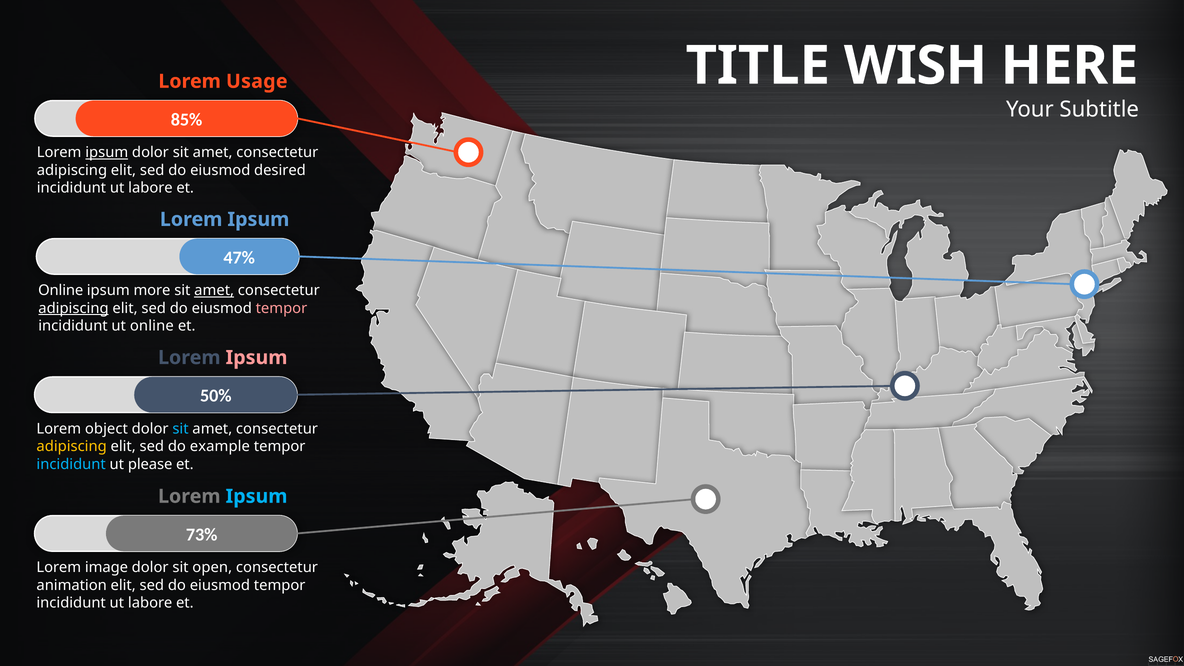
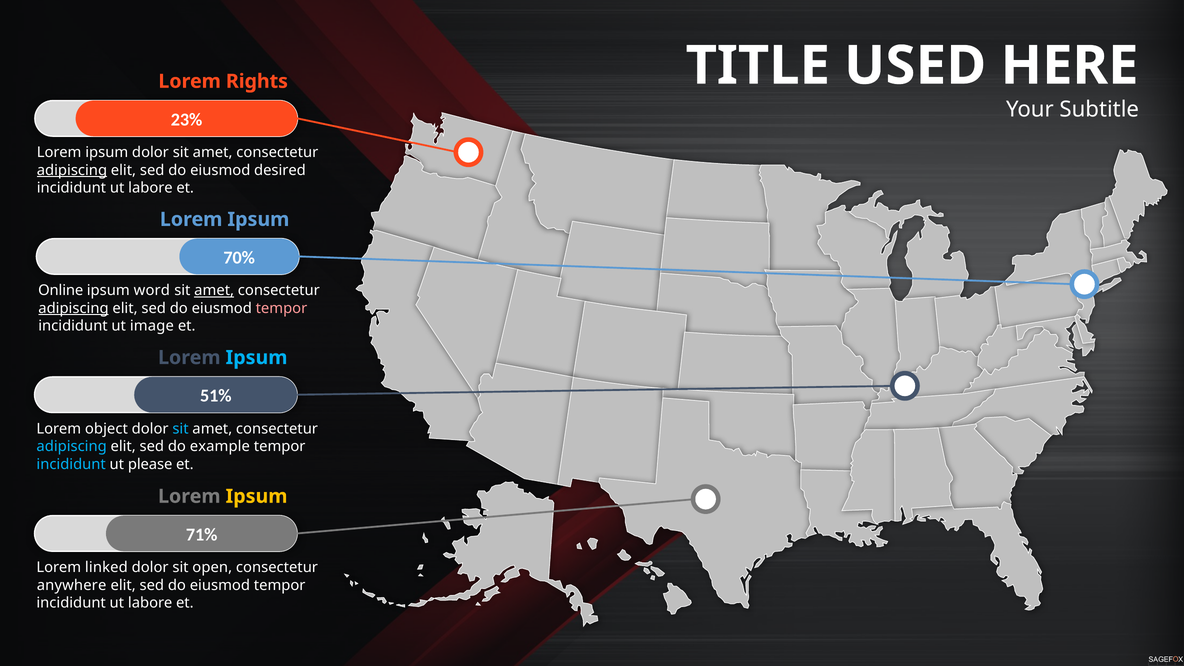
WISH: WISH -> USED (915, 66)
Usage: Usage -> Rights (257, 81)
85%: 85% -> 23% (187, 120)
ipsum underline: present -> none (107, 153)
adipiscing underline: none -> present (72, 170)
47%: 47% -> 70% (239, 258)
more: more -> word (152, 291)
ut online: online -> image (152, 326)
Ipsum colour: pink -> light blue (257, 358)
50%: 50% -> 51% (216, 396)
adipiscing colour: yellow -> light blue (72, 447)
Ipsum colour: light blue -> yellow (257, 496)
73%: 73% -> 71% (202, 535)
image: image -> linked (106, 568)
animation: animation -> anywhere (72, 585)
